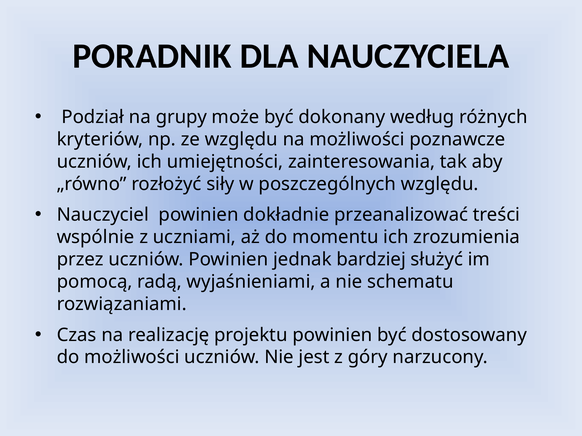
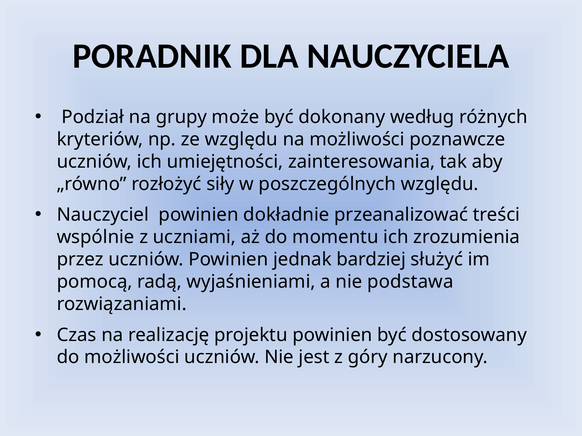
schematu: schematu -> podstawa (410, 282)
